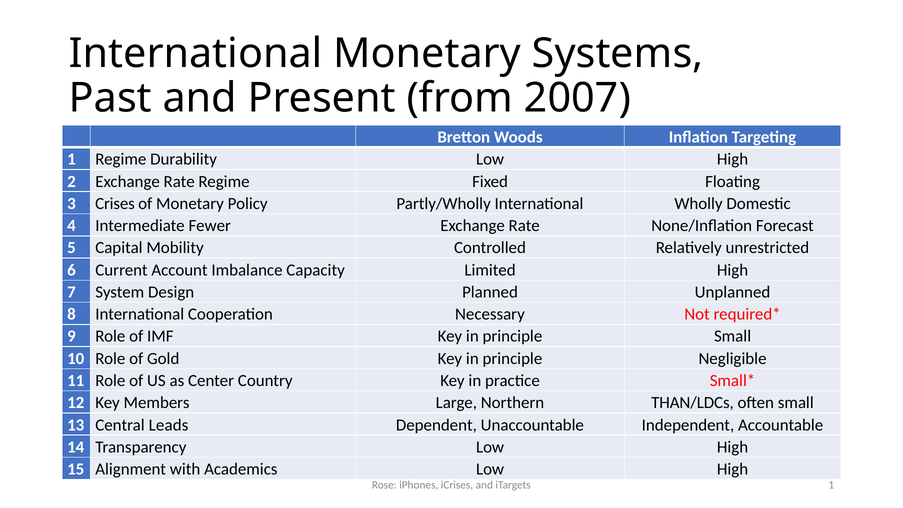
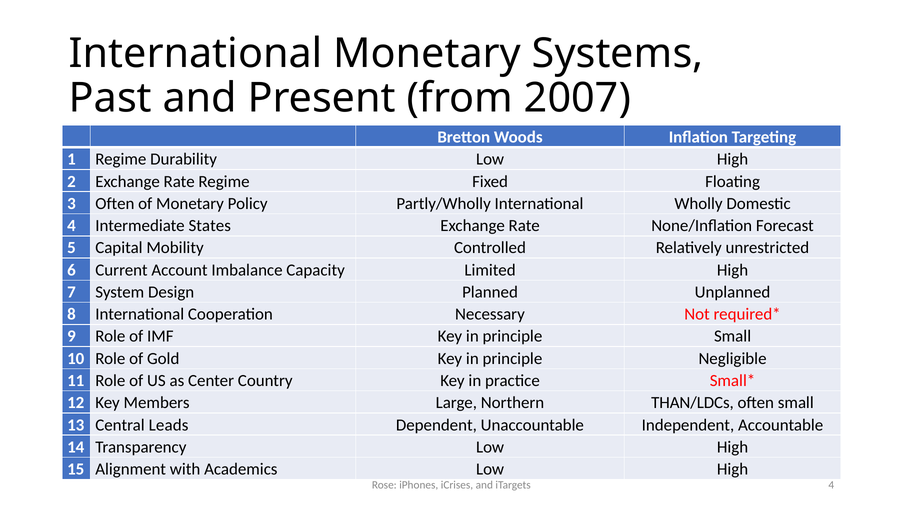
3 Crises: Crises -> Often (115, 204)
Fewer: Fewer -> States (210, 226)
iTargets 1: 1 -> 4 (831, 485)
